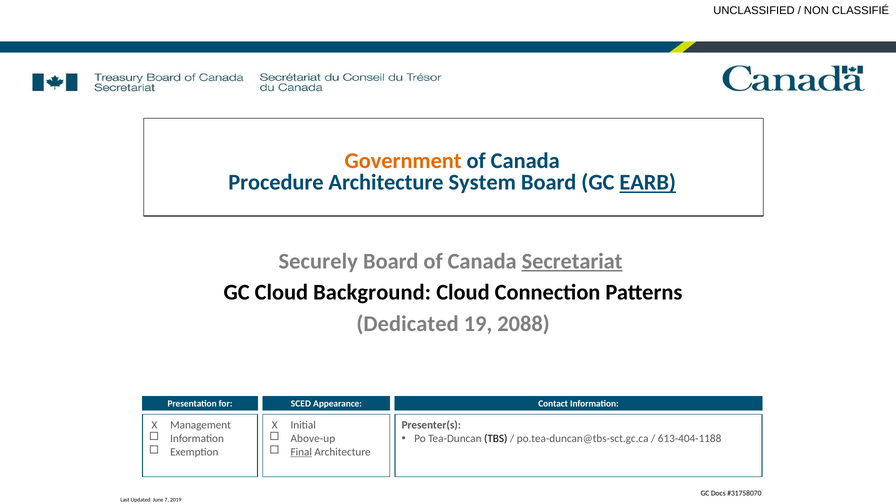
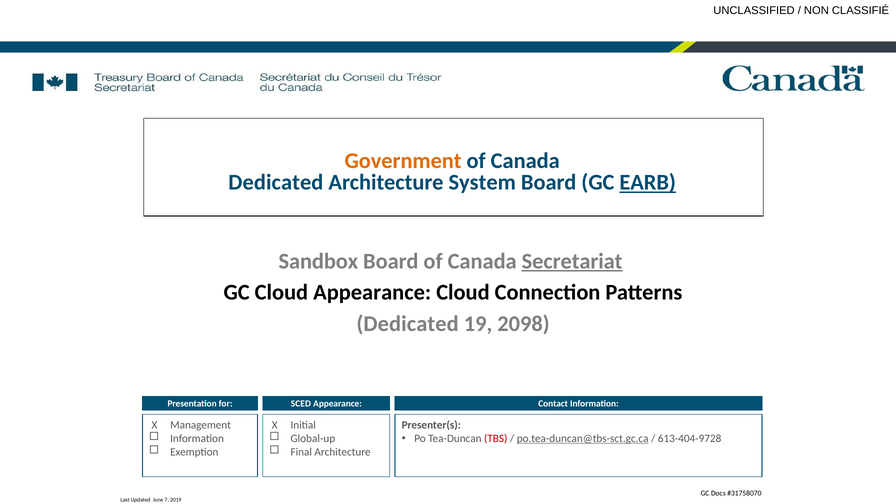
Procedure: Procedure -> Dedicated (276, 182)
Securely: Securely -> Sandbox (318, 261)
Cloud Background: Background -> Appearance (372, 292)
2088: 2088 -> 2098 (524, 324)
Above-up: Above-up -> Global-up (313, 438)
TBS colour: black -> red (496, 438)
po.tea-duncan@tbs-sct.gc.ca underline: none -> present (583, 438)
613-404-1188: 613-404-1188 -> 613-404-9728 (690, 438)
Final underline: present -> none (301, 452)
